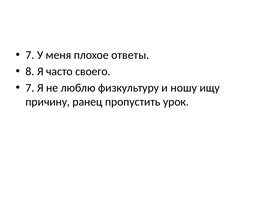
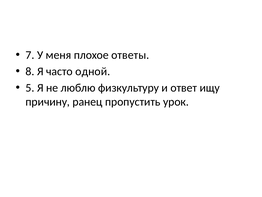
своего: своего -> одной (93, 71)
7: 7 -> 5 (30, 88)
ношу: ношу -> ответ (184, 88)
